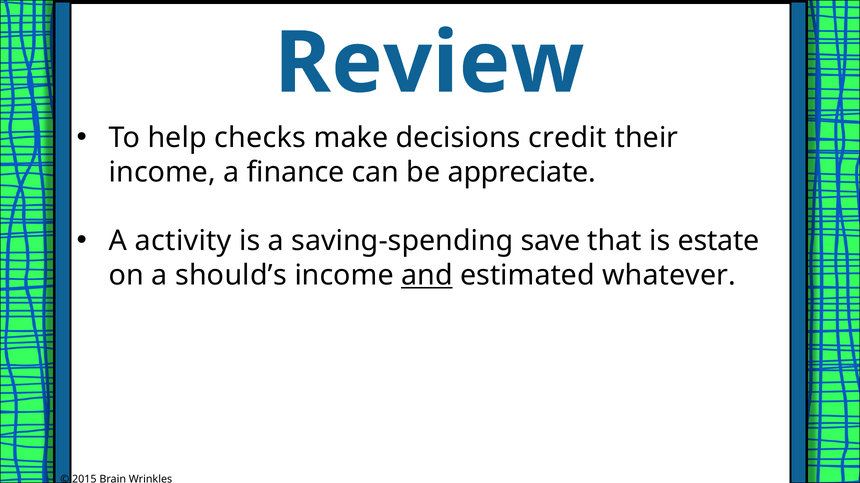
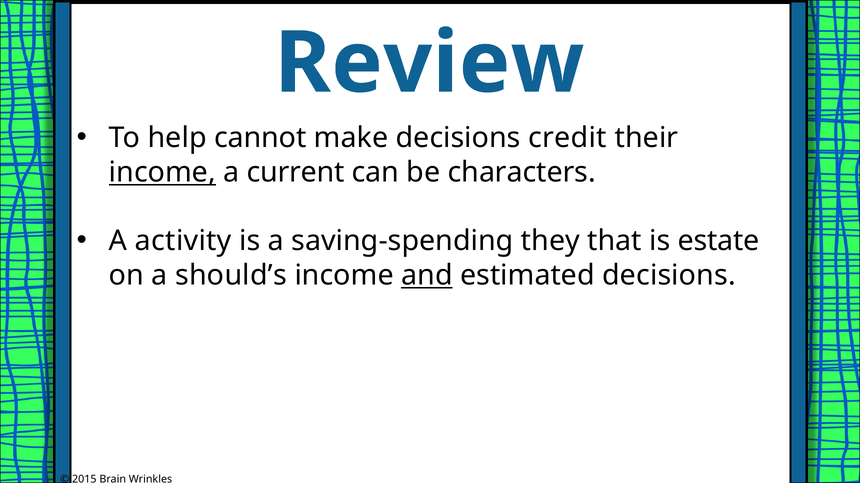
checks: checks -> cannot (260, 138)
income underline: none -> present (162, 173)
finance: finance -> current (296, 173)
appreciate: appreciate -> characters (522, 173)
save: save -> they (550, 241)
estimated whatever: whatever -> decisions (669, 276)
